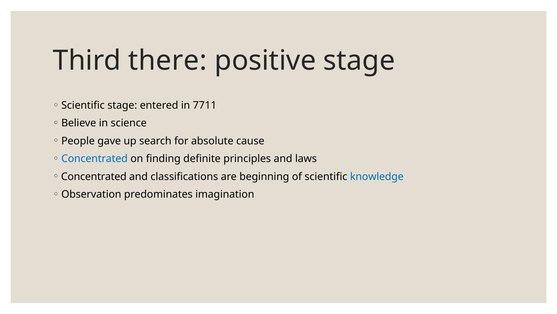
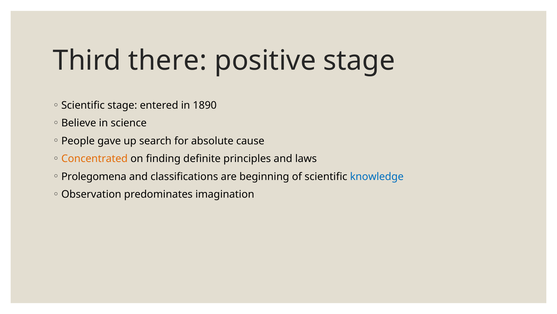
7711: 7711 -> 1890 (205, 105)
Concentrated colour: blue -> orange (95, 158)
Concentrated: Concentrated -> Prolegomena (94, 176)
